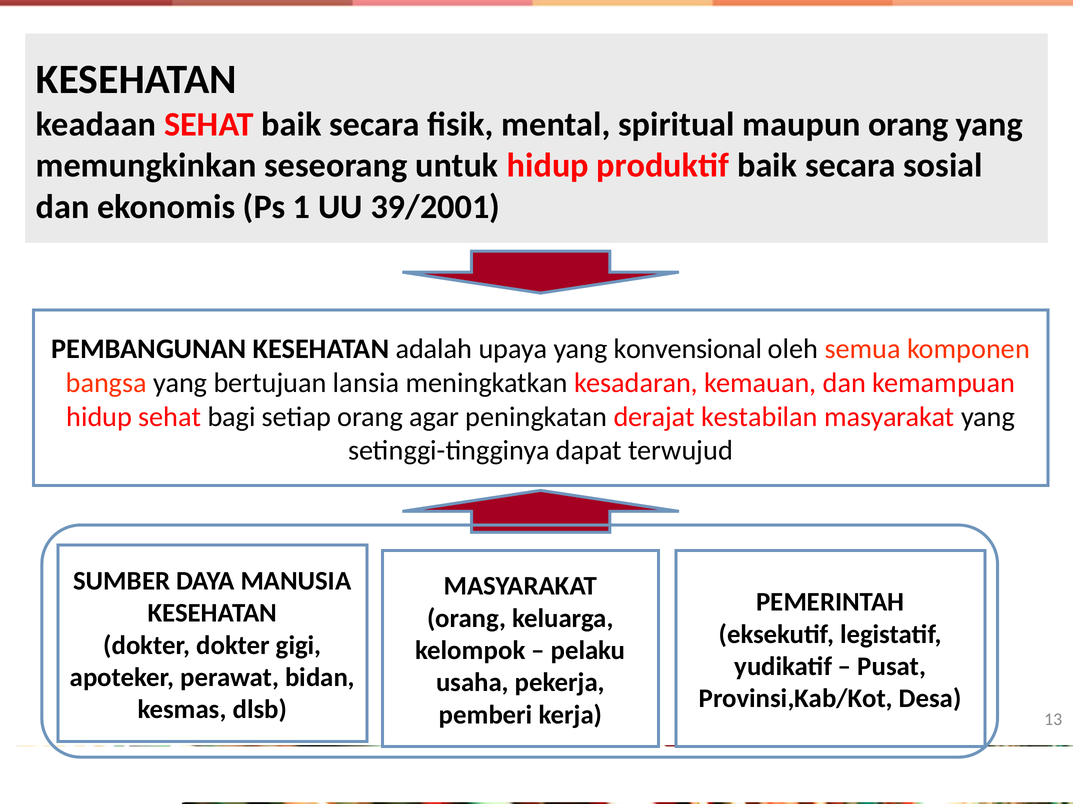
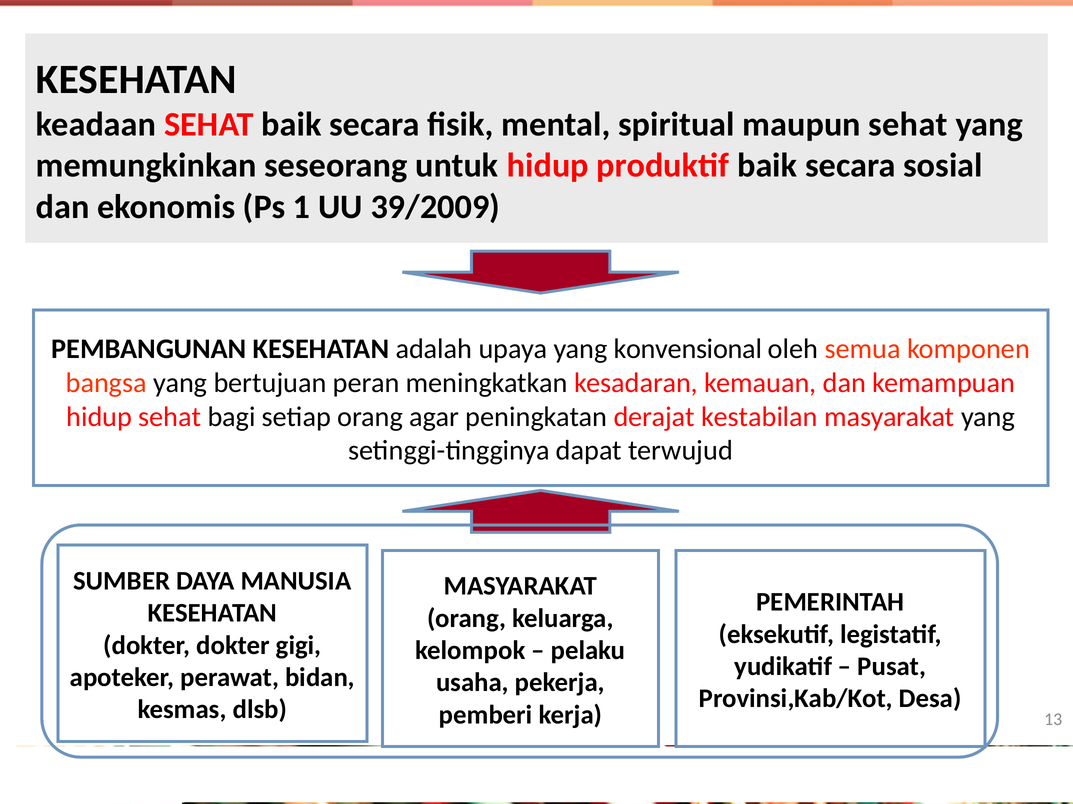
maupun orang: orang -> sehat (908, 124)
39/2001: 39/2001 -> 39/2009 (435, 207)
lansia: lansia -> peran (366, 383)
